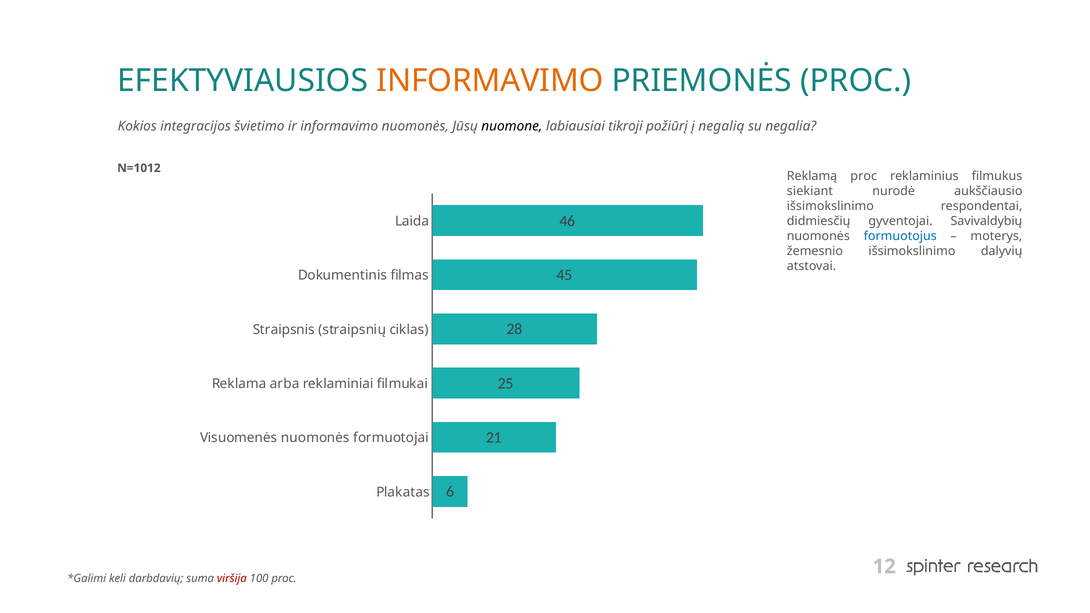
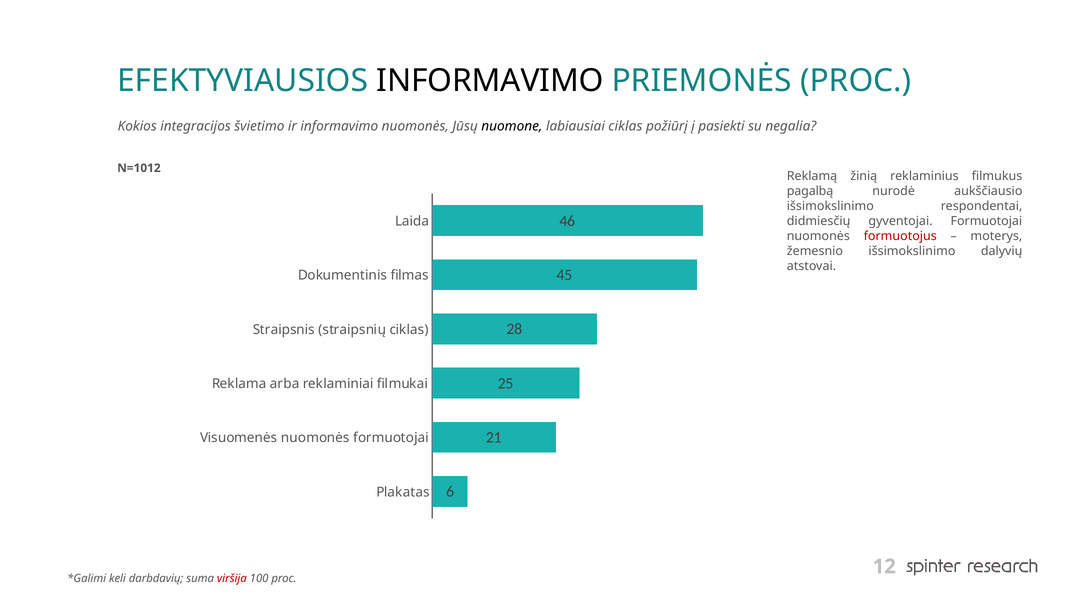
INFORMAVIMO colour: orange -> black (490, 81)
labiausiai tikroji: tikroji -> ciklas (625, 126)
negalią: negalią -> pasiekti (721, 126)
Reklamą proc: proc -> žinią (864, 176)
siekiant: siekiant -> pagalbą (810, 191)
gyventojai Savivaldybių: Savivaldybių -> Formuotojai (986, 221)
formuotojus colour: blue -> red (900, 236)
